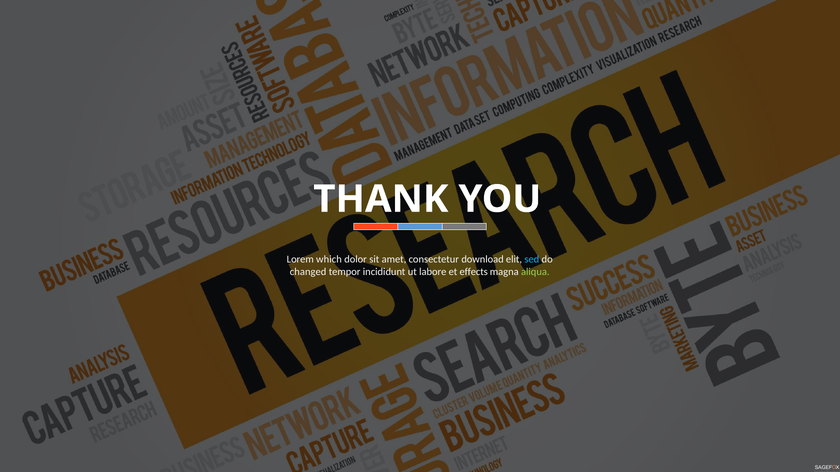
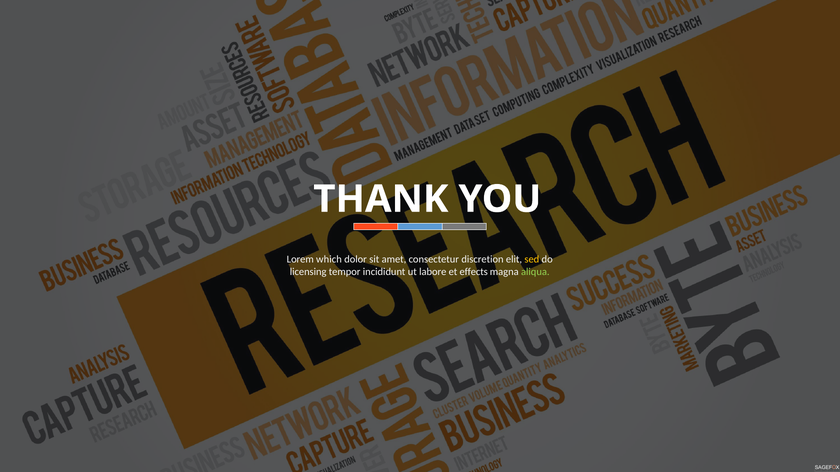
download: download -> discretion (483, 259)
sed colour: light blue -> yellow (532, 259)
changed: changed -> licensing (308, 272)
